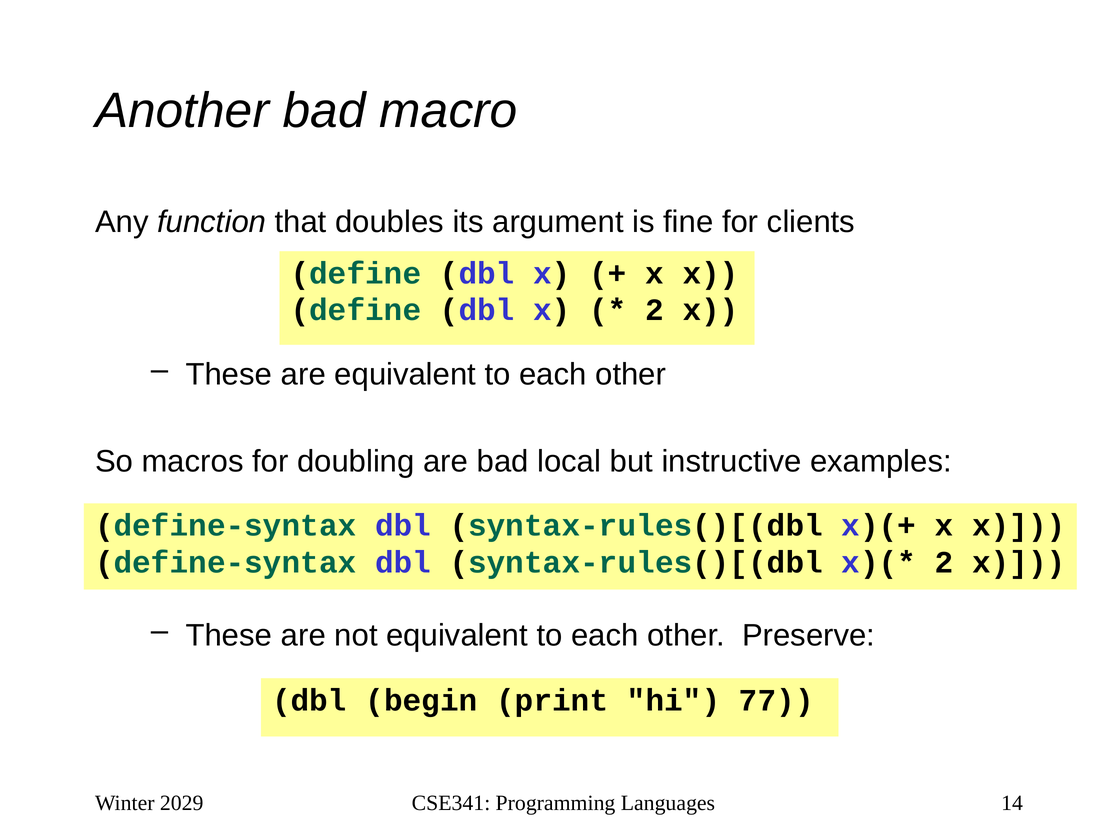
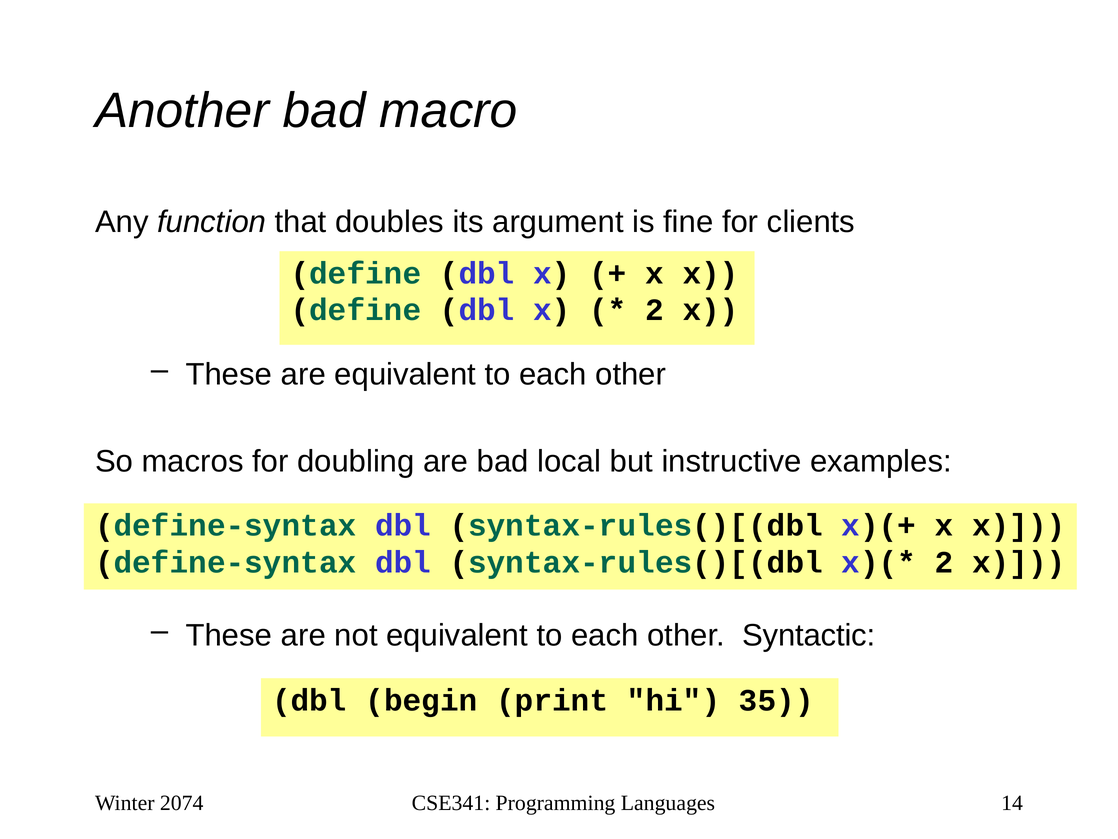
Preserve: Preserve -> Syntactic (809, 635)
77: 77 -> 35 (776, 700)
2029: 2029 -> 2074 (182, 803)
